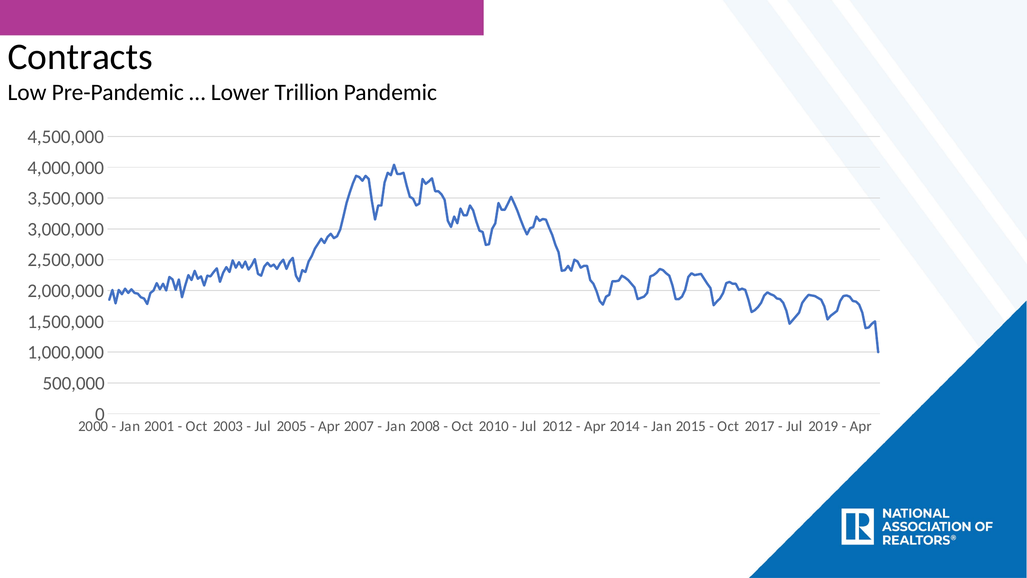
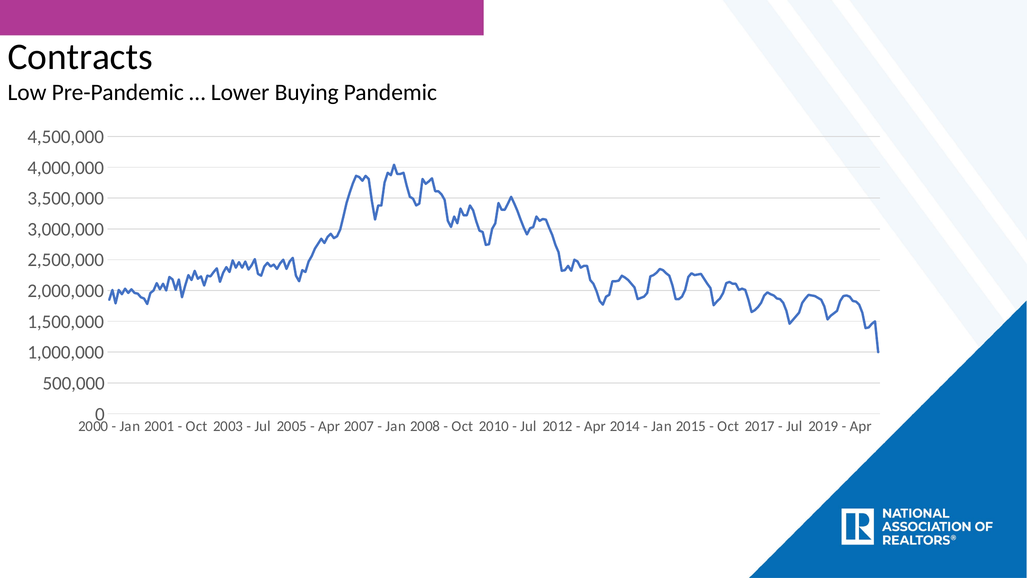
Trillion: Trillion -> Buying (307, 93)
